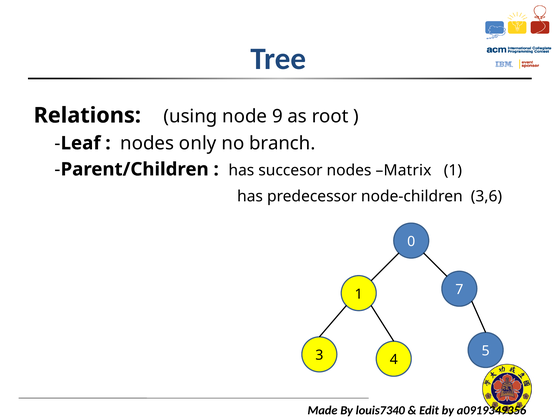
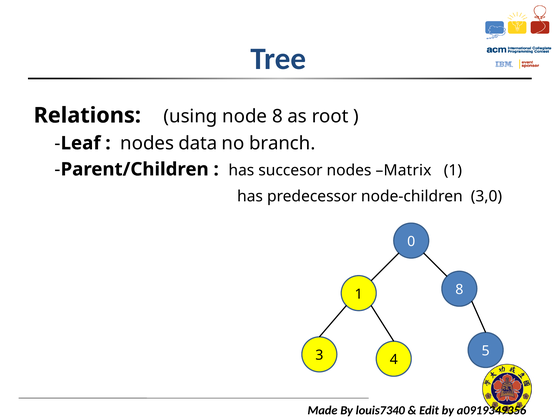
node 9: 9 -> 8 (277, 116)
only: only -> data (198, 143)
3,6: 3,6 -> 3,0 (486, 196)
1 7: 7 -> 8 (459, 290)
